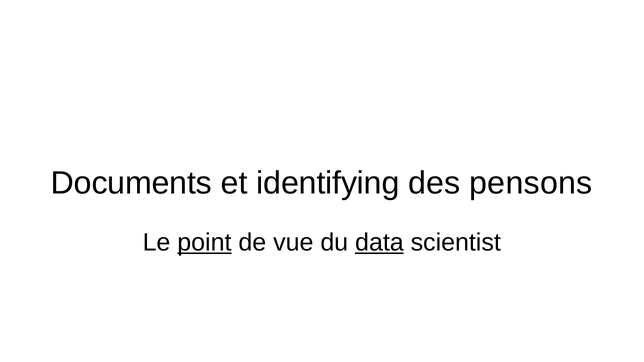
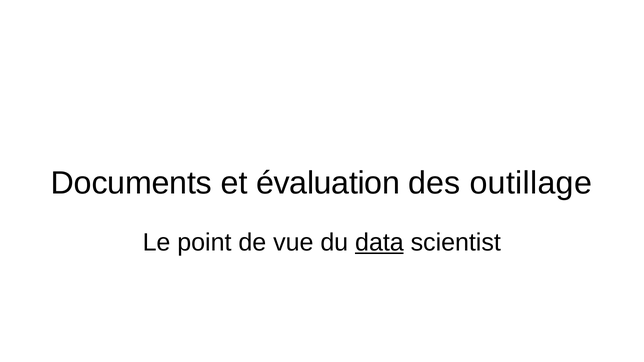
identifying: identifying -> évaluation (328, 183)
pensons: pensons -> outillage (531, 183)
point underline: present -> none (204, 243)
